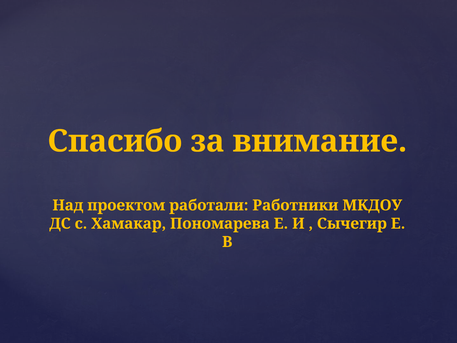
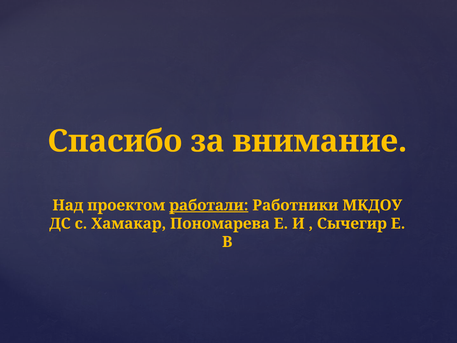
работали underline: none -> present (209, 205)
